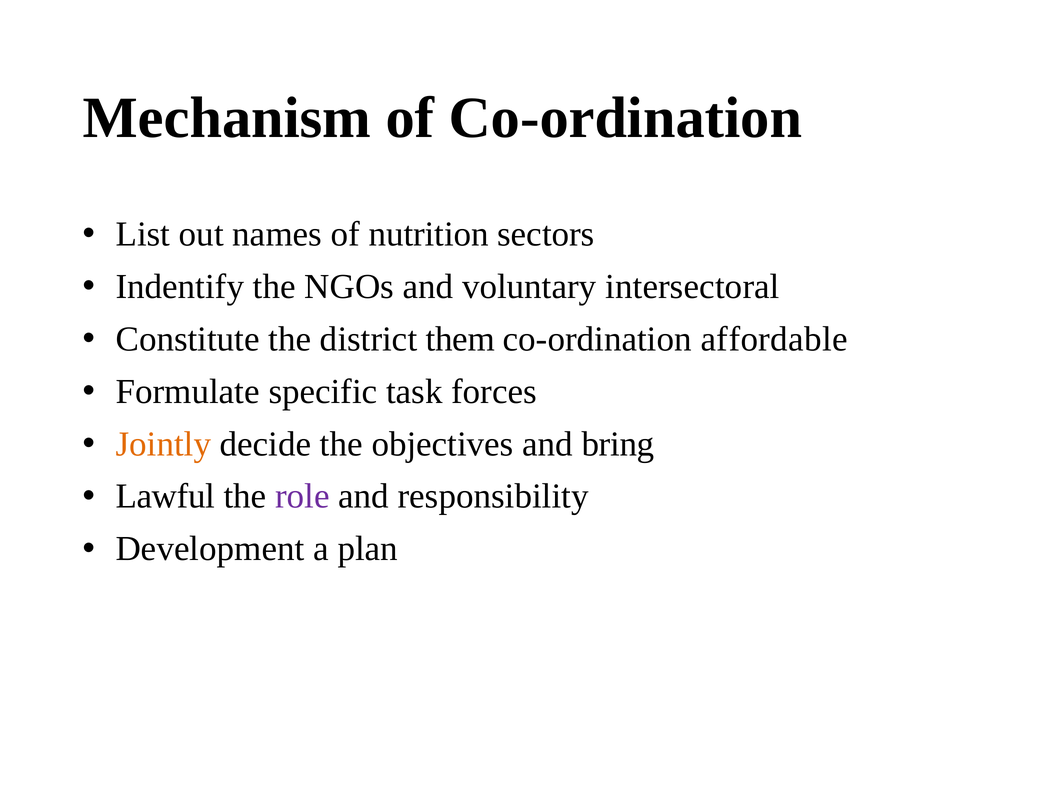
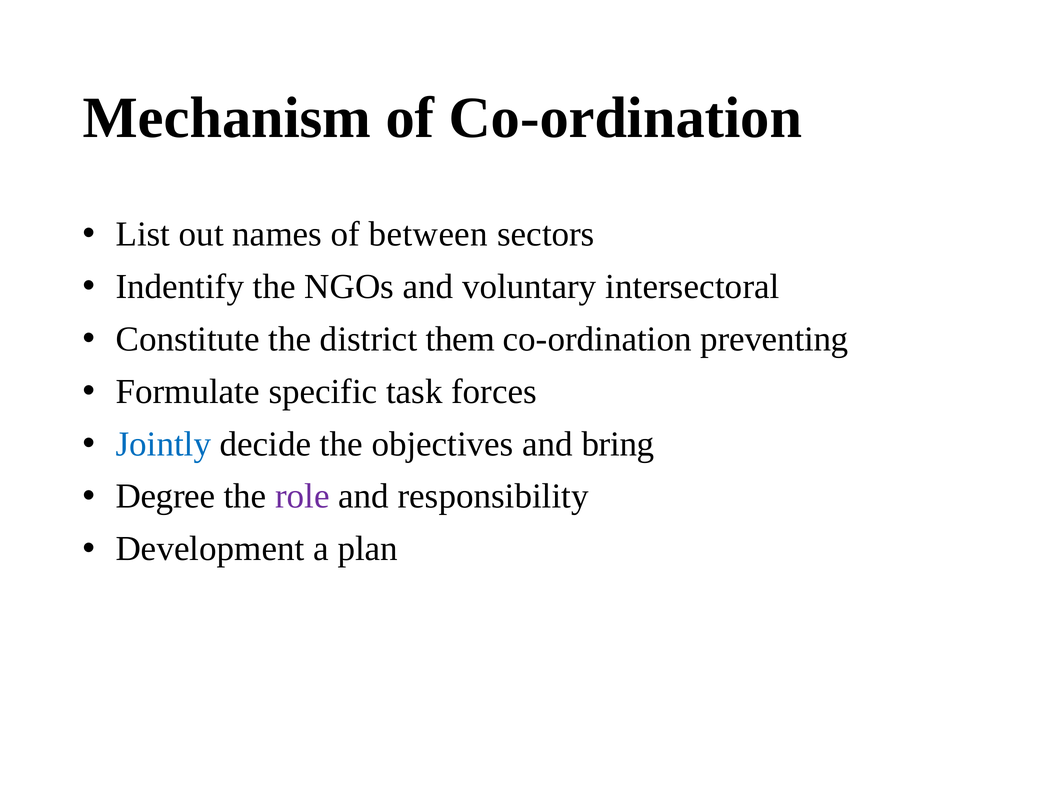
nutrition: nutrition -> between (428, 234)
affordable: affordable -> preventing (774, 339)
Jointly colour: orange -> blue (163, 444)
Lawful: Lawful -> Degree (165, 496)
